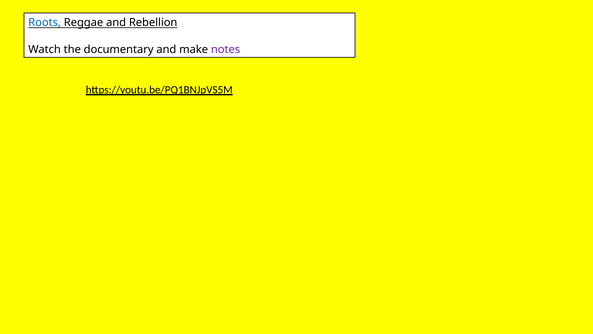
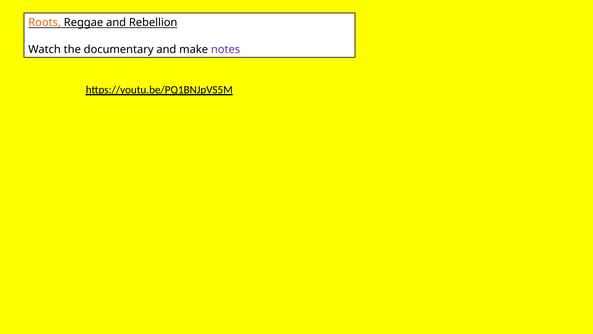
Roots colour: blue -> orange (45, 23)
